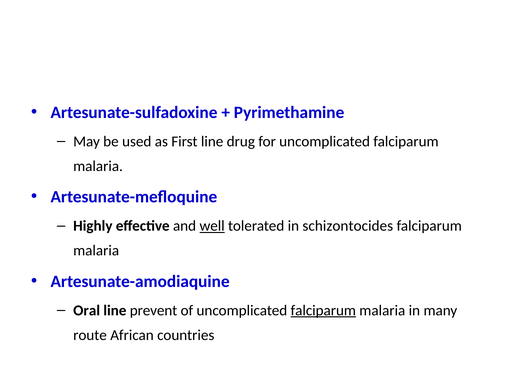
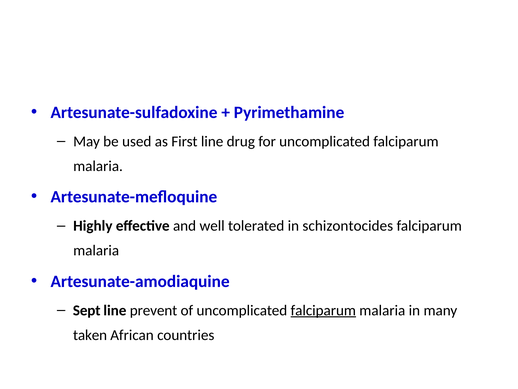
well underline: present -> none (212, 226)
Oral: Oral -> Sept (87, 310)
route: route -> taken (90, 335)
